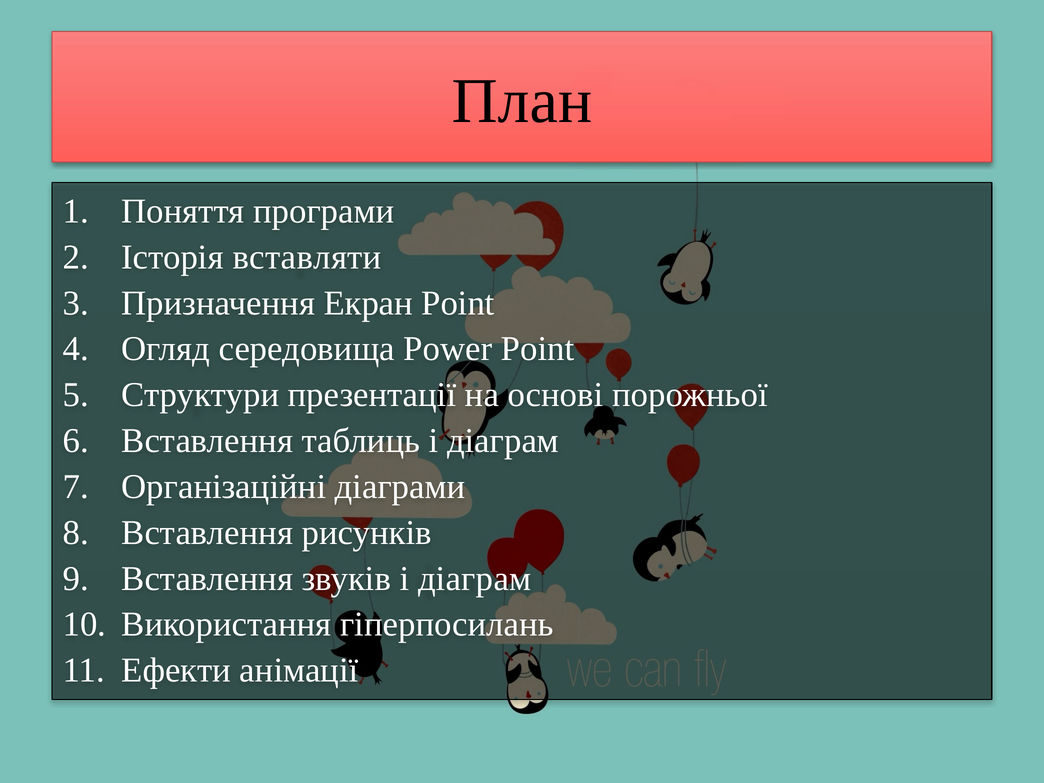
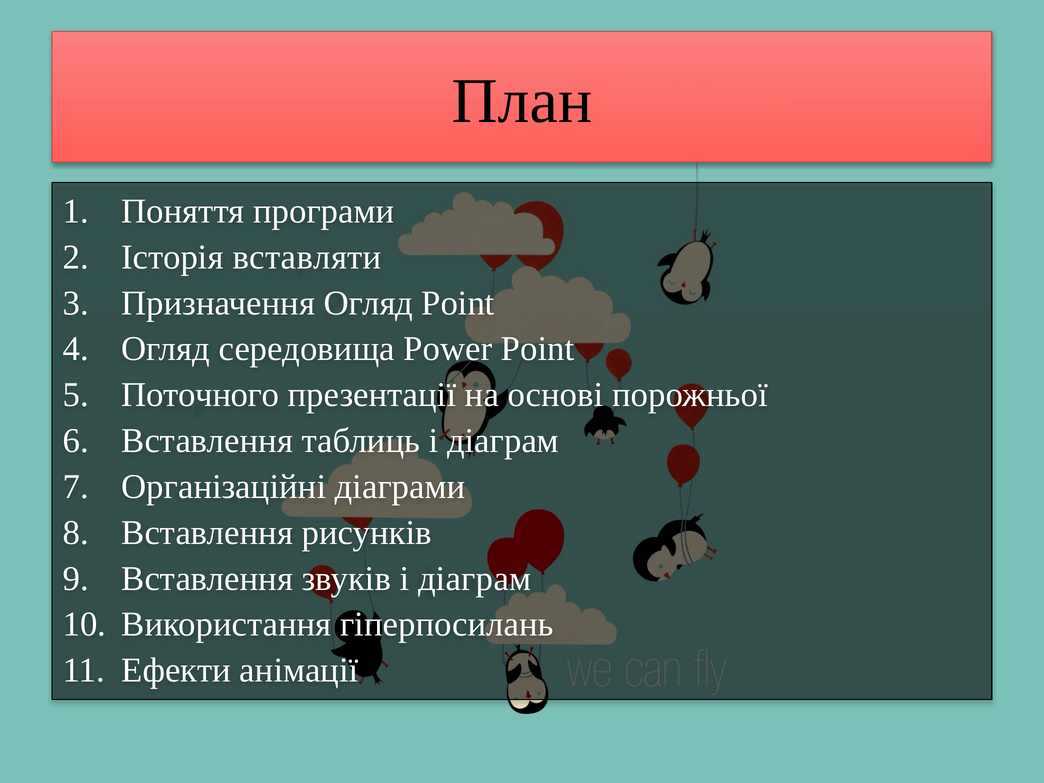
Призначення Екран: Екран -> Огляд (368, 303)
Структури: Структури -> Поточного (200, 395)
